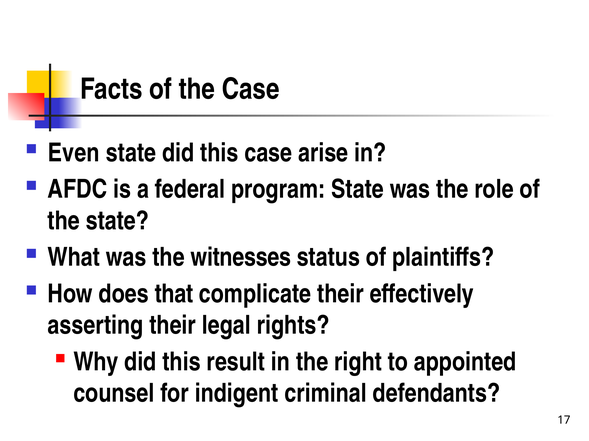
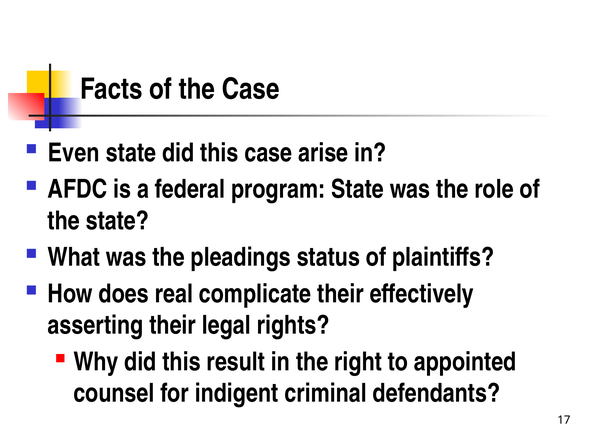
witnesses: witnesses -> pleadings (241, 258)
that: that -> real (174, 294)
